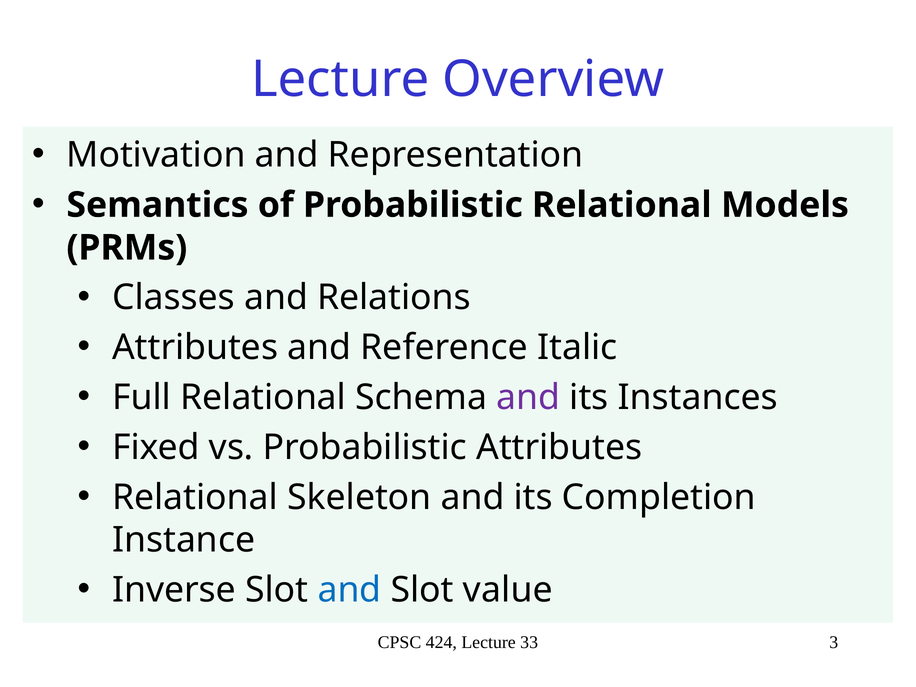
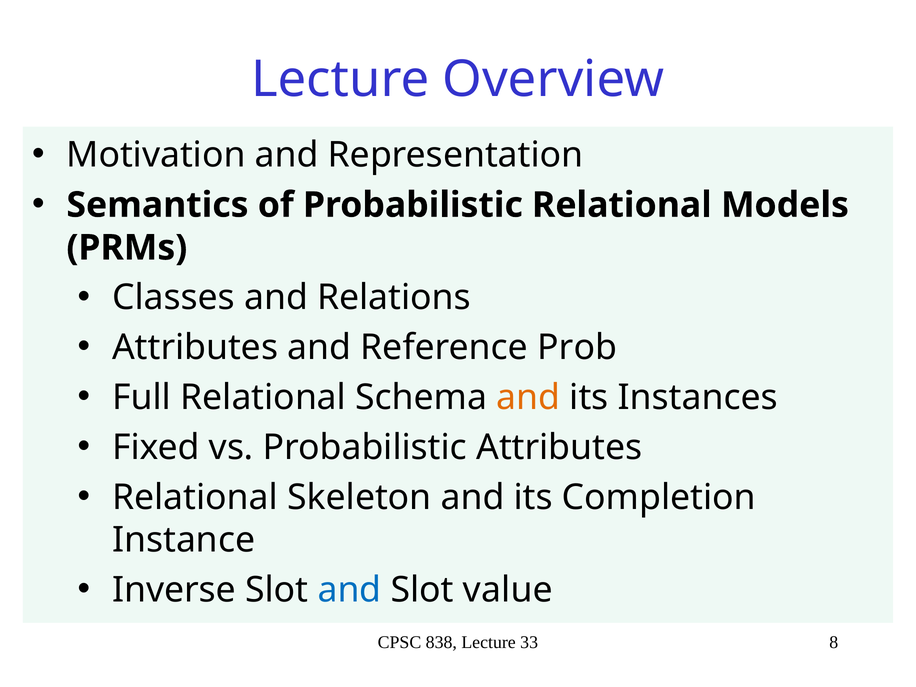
Italic: Italic -> Prob (577, 348)
and colour: purple -> orange (528, 398)
424: 424 -> 838 (441, 642)
3: 3 -> 8 (834, 642)
